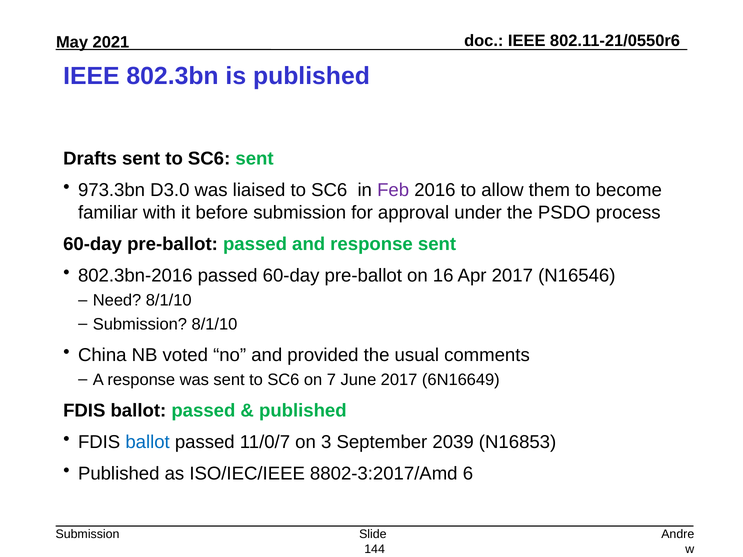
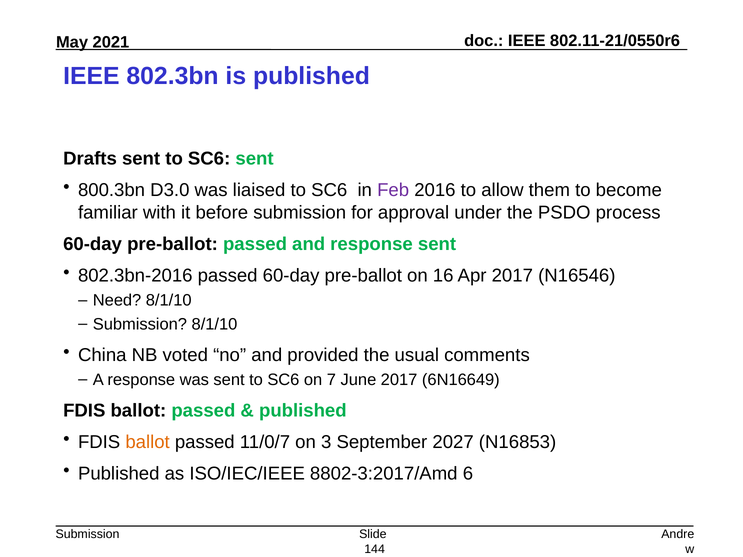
973.3bn: 973.3bn -> 800.3bn (112, 190)
ballot colour: blue -> orange (148, 442)
2039: 2039 -> 2027 (453, 442)
